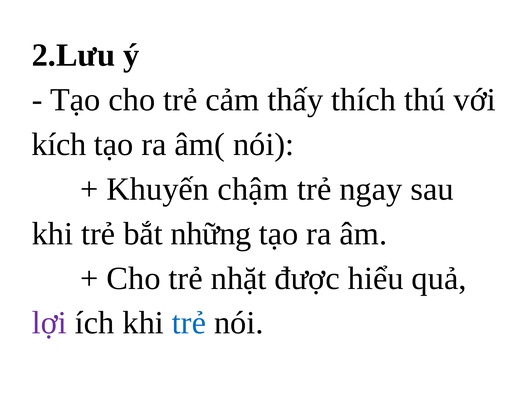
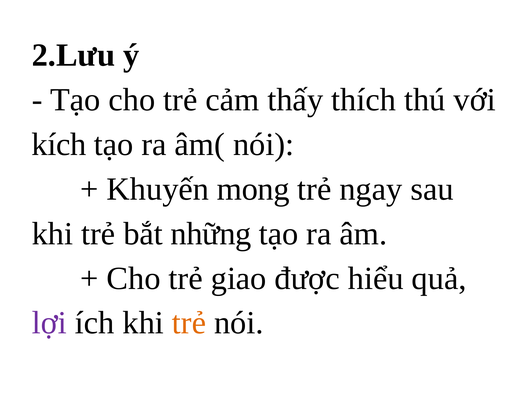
chậm: chậm -> mong (253, 189)
nhặt: nhặt -> giao (239, 279)
trẻ colour: blue -> orange (189, 323)
